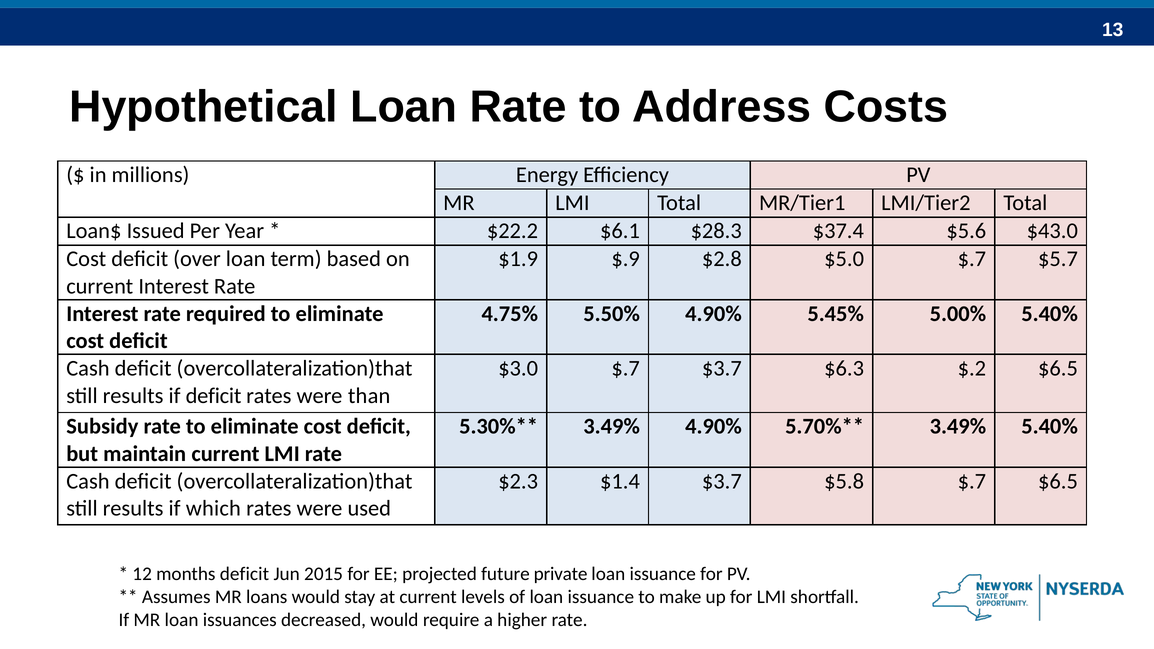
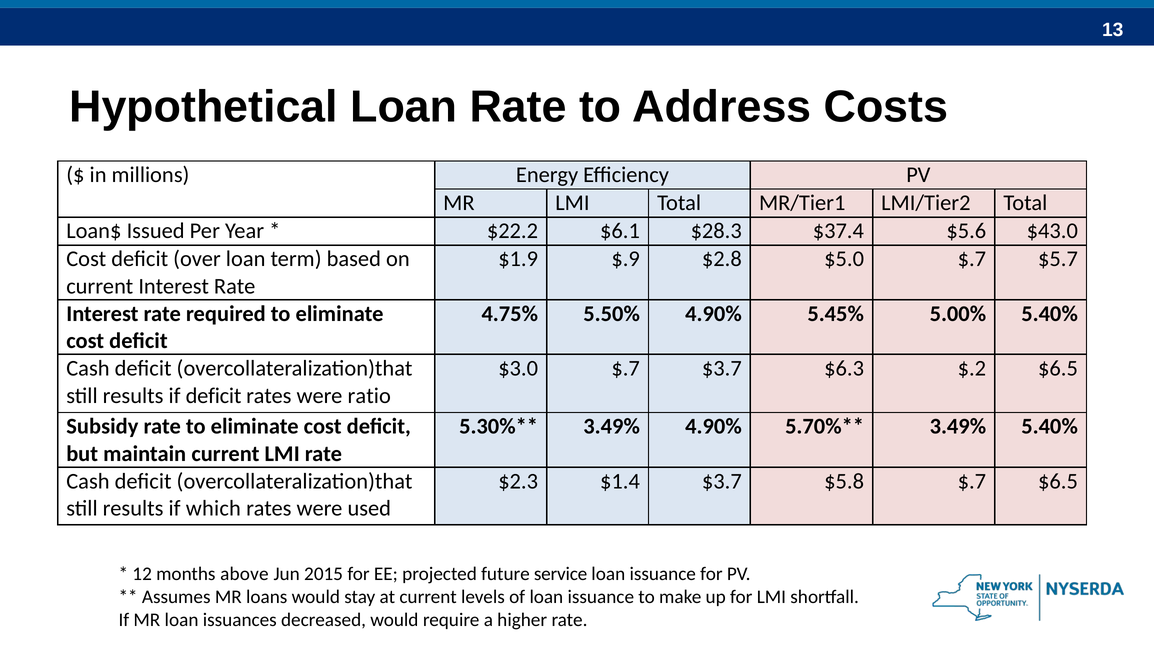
than: than -> ratio (369, 396)
months deficit: deficit -> above (244, 574)
private: private -> service (561, 574)
